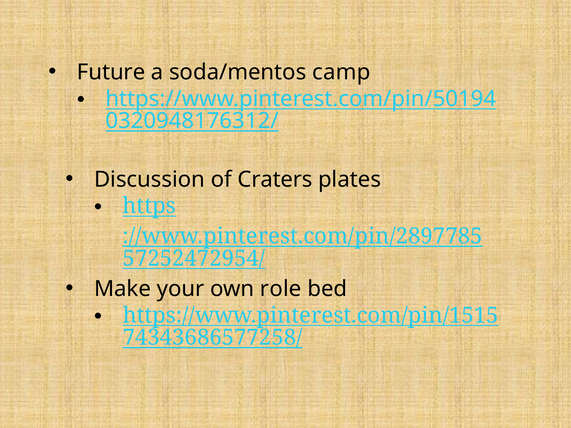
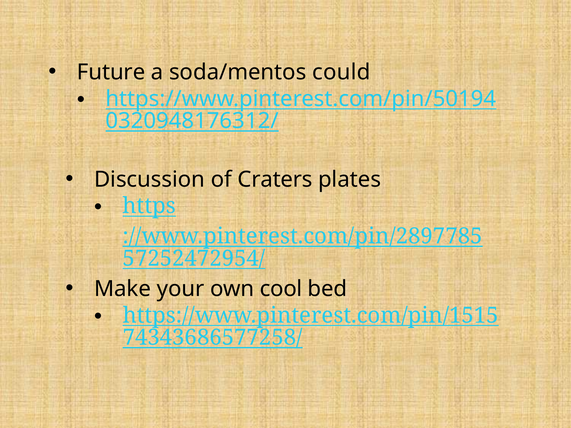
camp: camp -> could (341, 72)
role: role -> cool (281, 289)
